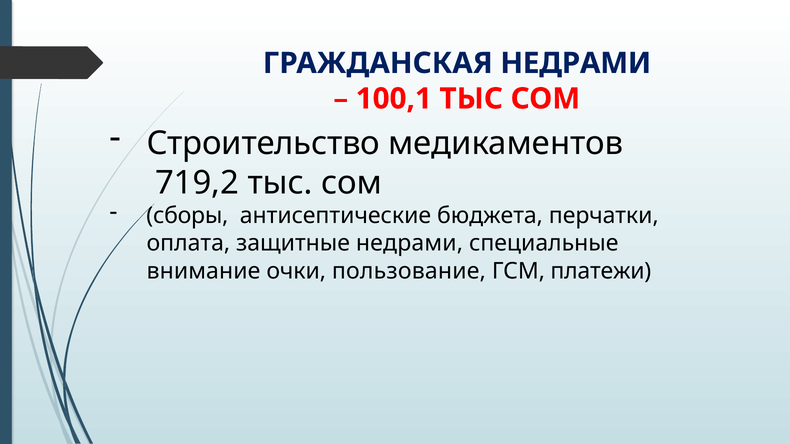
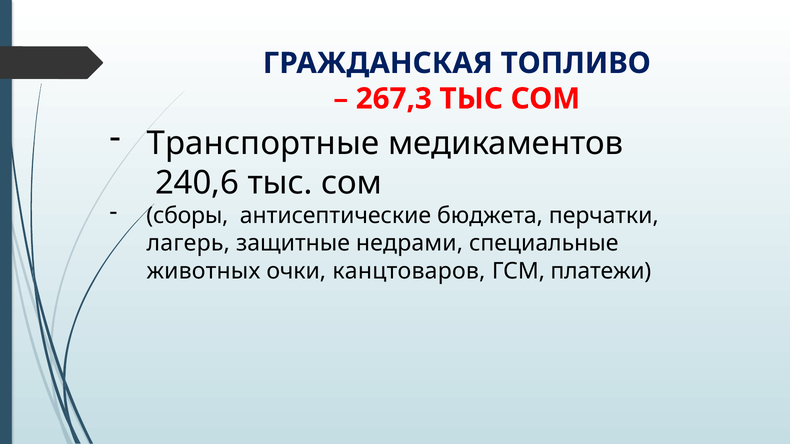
ГРАЖДАНСКАЯ НЕДРАМИ: НЕДРАМИ -> ТОПЛИВО (576, 63)
100,1: 100,1 -> 267,3 (394, 99)
Строительство: Строительство -> Транспортные (263, 143)
719,2: 719,2 -> 240,6 (197, 183)
оплата: оплата -> лагерь (188, 243)
внимание: внимание -> животных (203, 271)
пользование: пользование -> канцтоваров (409, 271)
